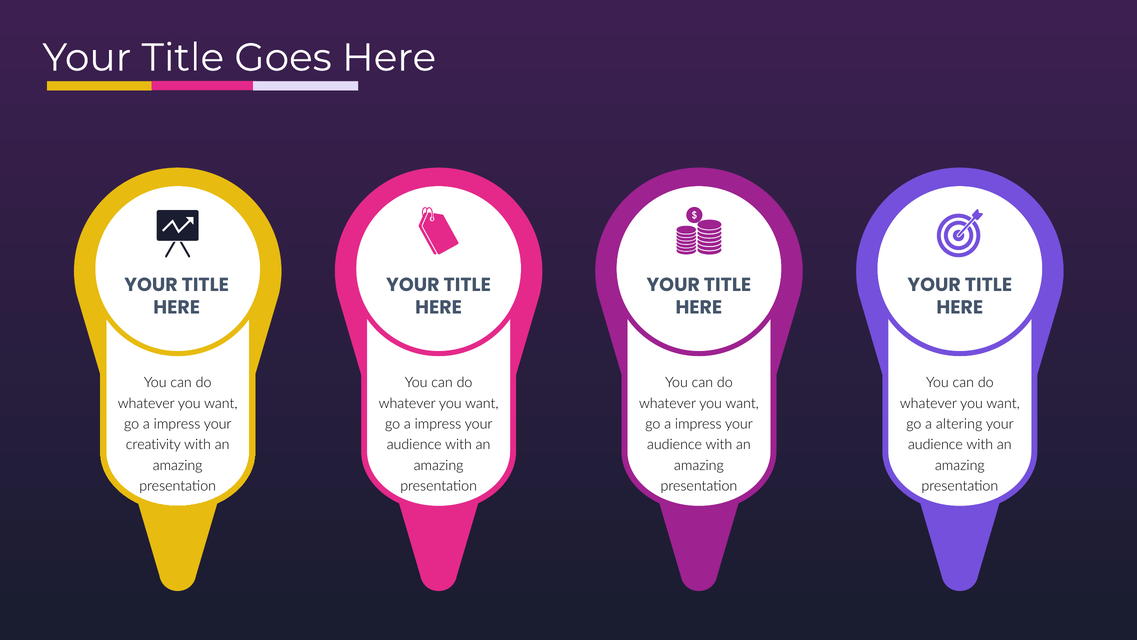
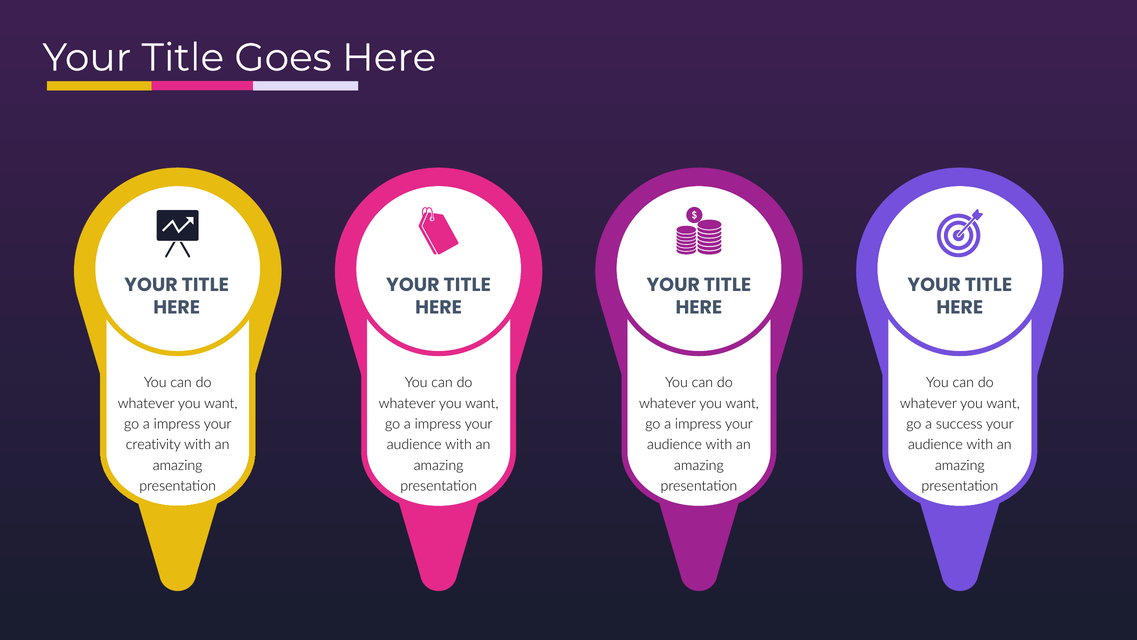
altering: altering -> success (959, 424)
